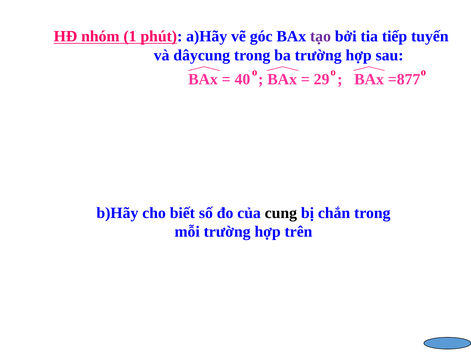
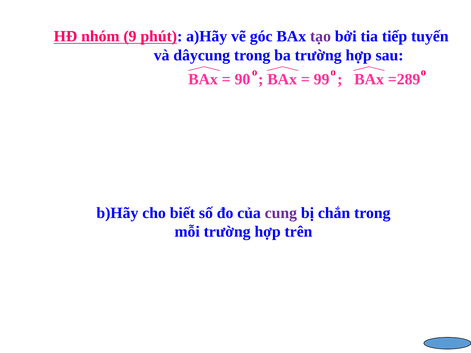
1: 1 -> 9 (130, 36)
40: 40 -> 90 (242, 80)
29: 29 -> 99 (322, 80)
=877: =877 -> =289 (404, 80)
cung colour: black -> purple (281, 213)
